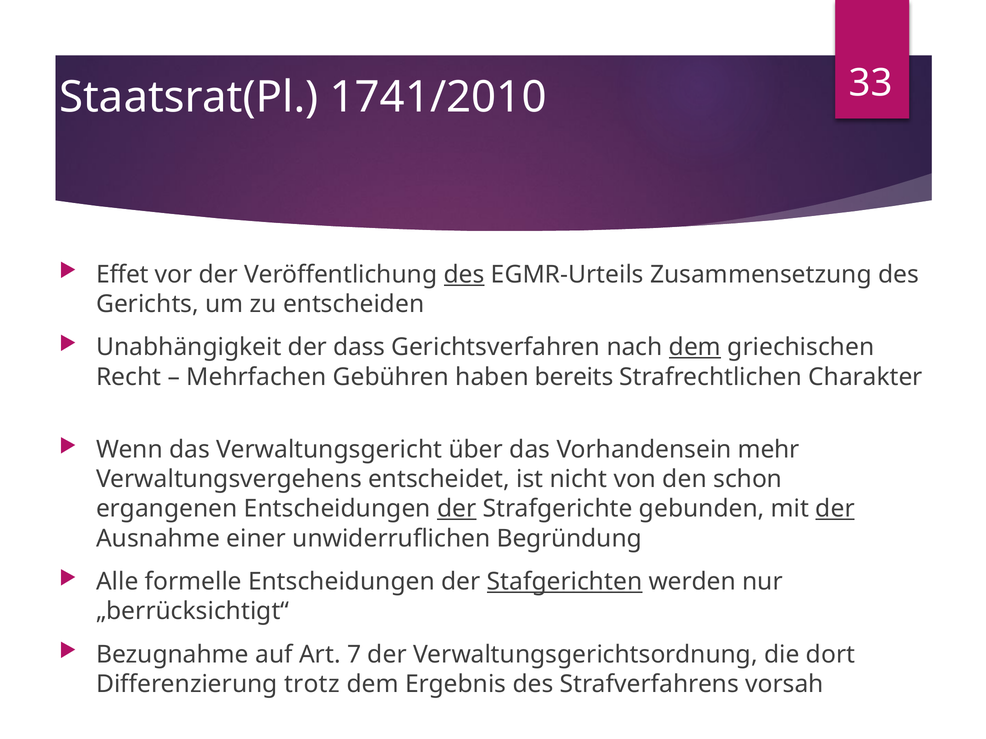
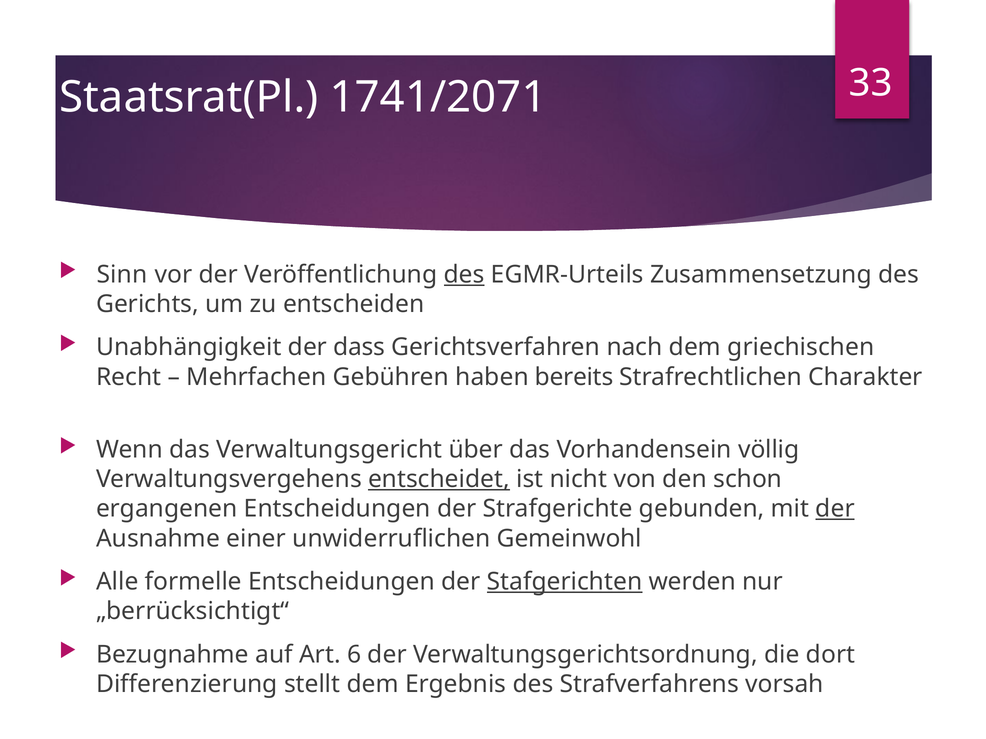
1741/2010: 1741/2010 -> 1741/2071 (438, 98)
Effet: Effet -> Sinn (122, 275)
dem underline: present -> none (695, 348)
mehr: mehr -> völlig (769, 450)
entscheidet underline: none -> present (439, 480)
der underline: present -> none (457, 509)
Begründung: Begründung -> Gemeinwohl (569, 539)
7: 7 -> 6 (354, 655)
trotz: trotz -> stellt (312, 685)
